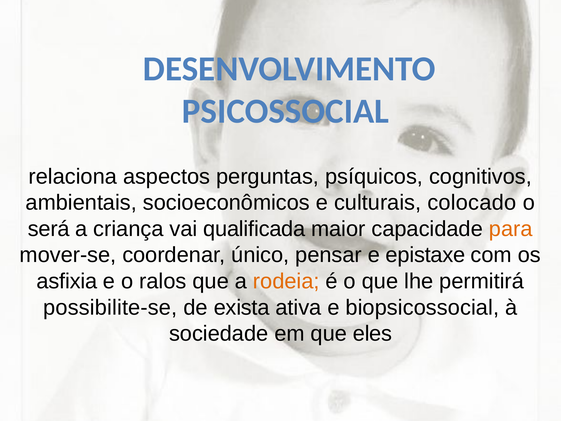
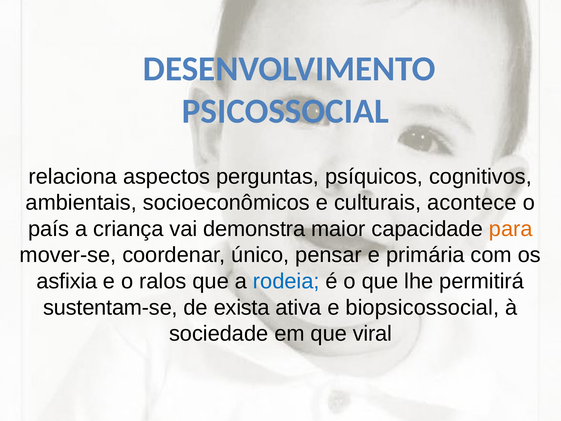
colocado: colocado -> acontece (472, 203)
será: será -> país (49, 229)
qualificada: qualificada -> demonstra (254, 229)
epistaxe: epistaxe -> primária (425, 255)
rodeia colour: orange -> blue (286, 281)
possibilite-se: possibilite-se -> sustentam-se (110, 307)
eles: eles -> viral (372, 334)
